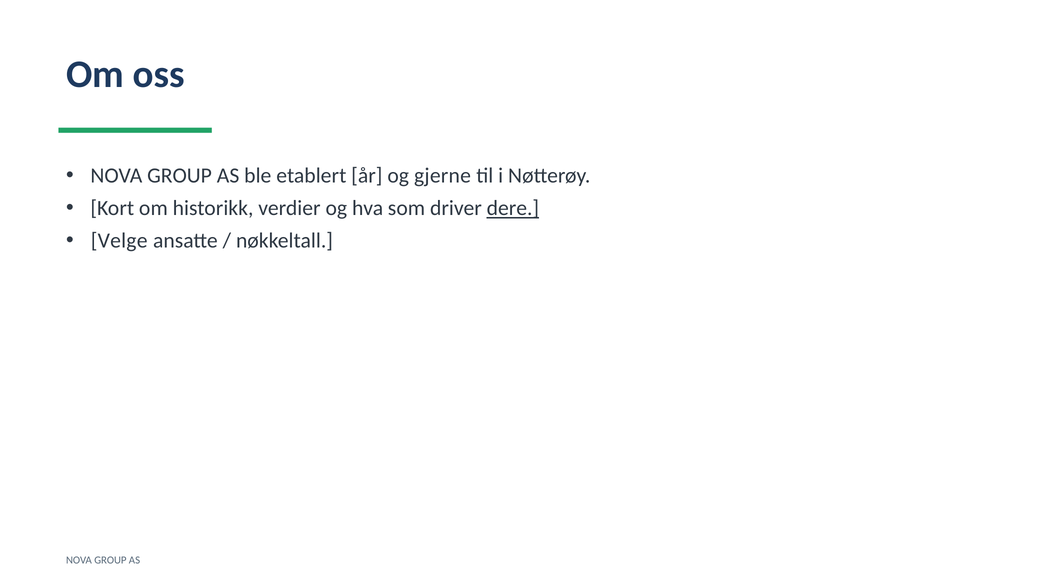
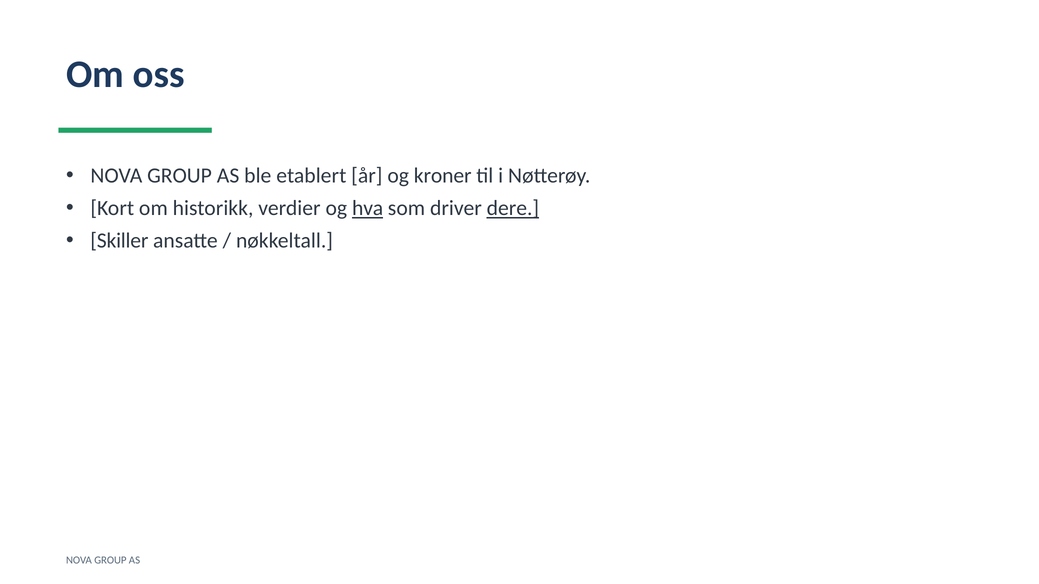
gjerne: gjerne -> kroner (443, 176)
hva underline: none -> present (368, 208)
Velge: Velge -> Skiller (119, 241)
